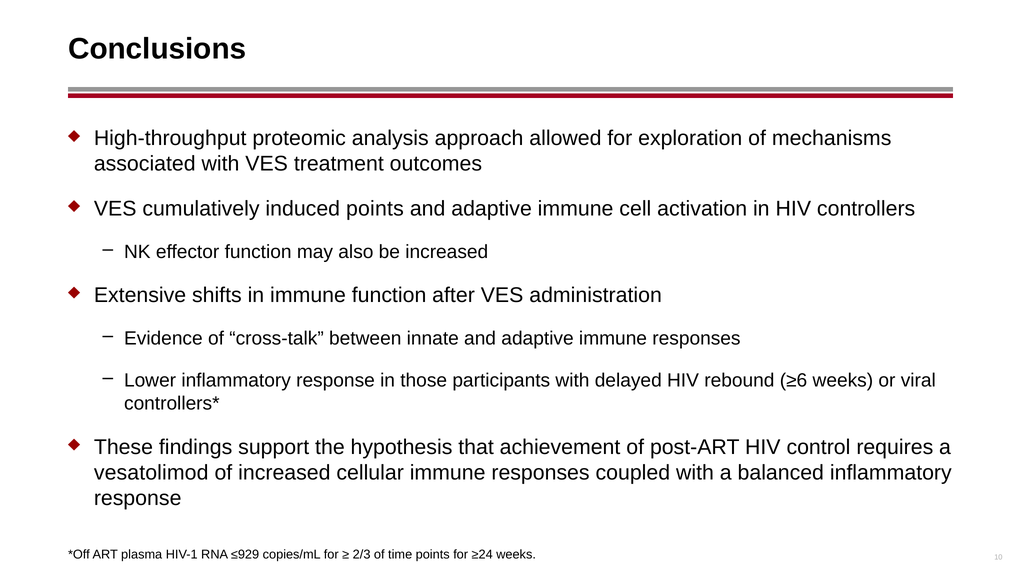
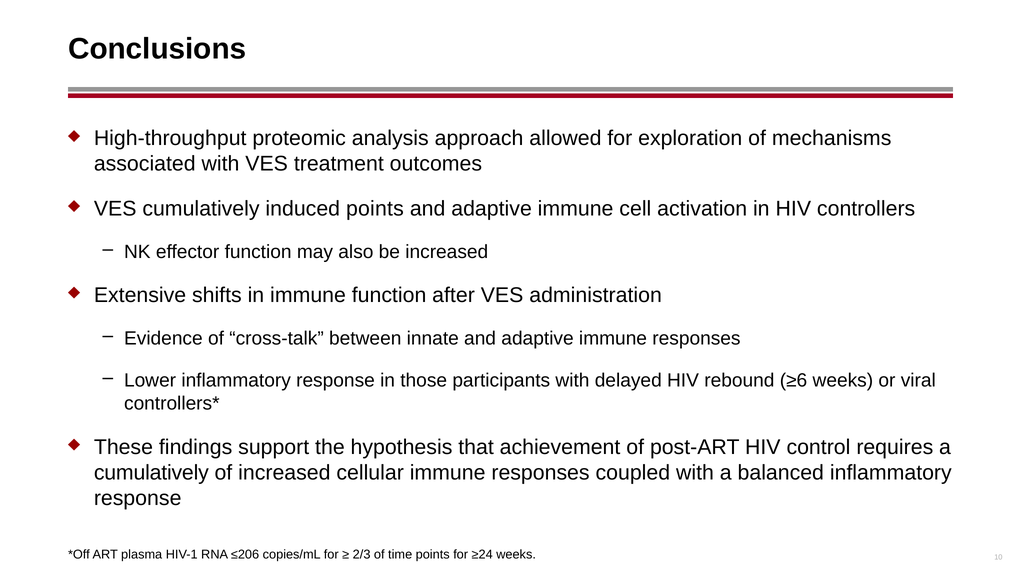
vesatolimod: vesatolimod -> cumulatively (151, 473)
≤929: ≤929 -> ≤206 (245, 555)
